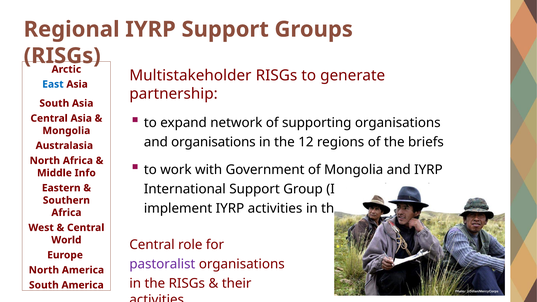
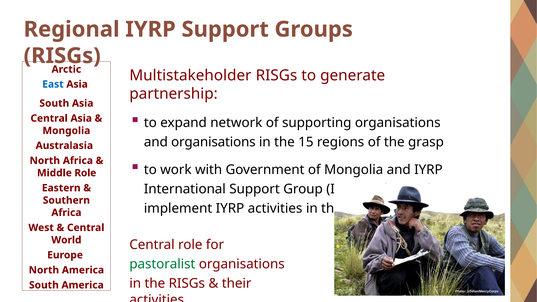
12: 12 -> 15 (306, 142)
briefs: briefs -> grasp (426, 142)
Middle Info: Info -> Role (85, 173)
pastoralist colour: purple -> green (162, 264)
